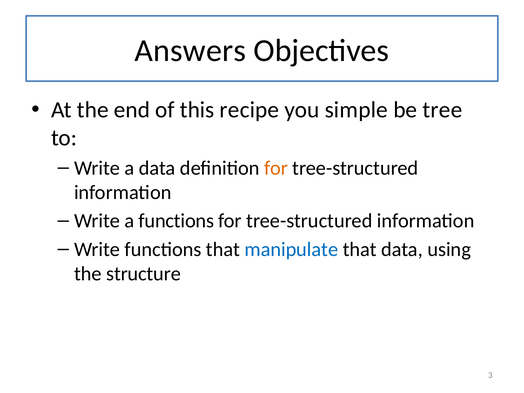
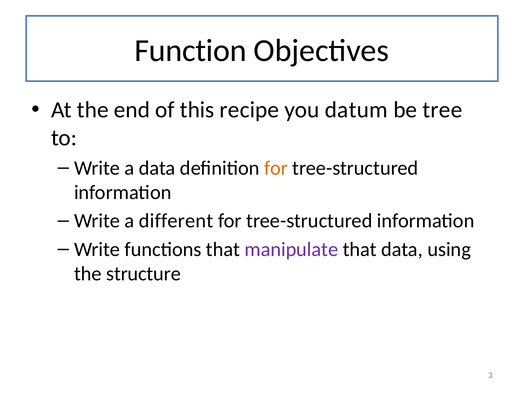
Answers: Answers -> Function (190, 51)
simple: simple -> datum (356, 110)
a functions: functions -> different (176, 221)
manipulate colour: blue -> purple (291, 249)
